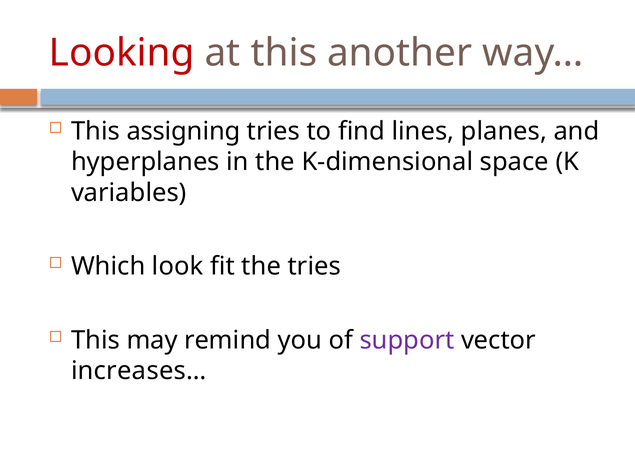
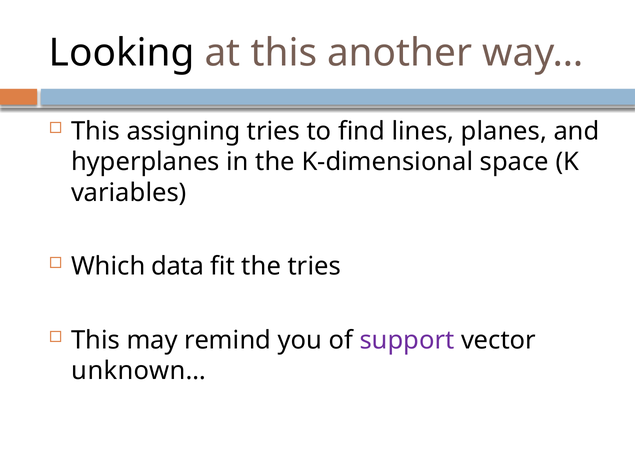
Looking colour: red -> black (122, 53)
look: look -> data (178, 267)
increases…: increases… -> unknown… (139, 371)
